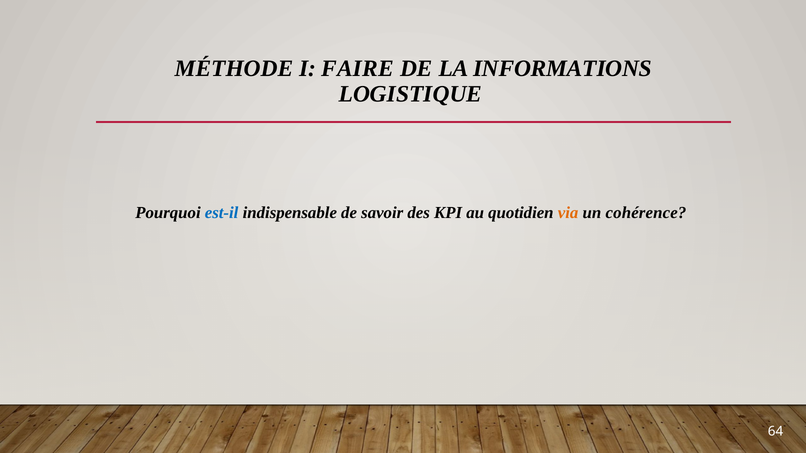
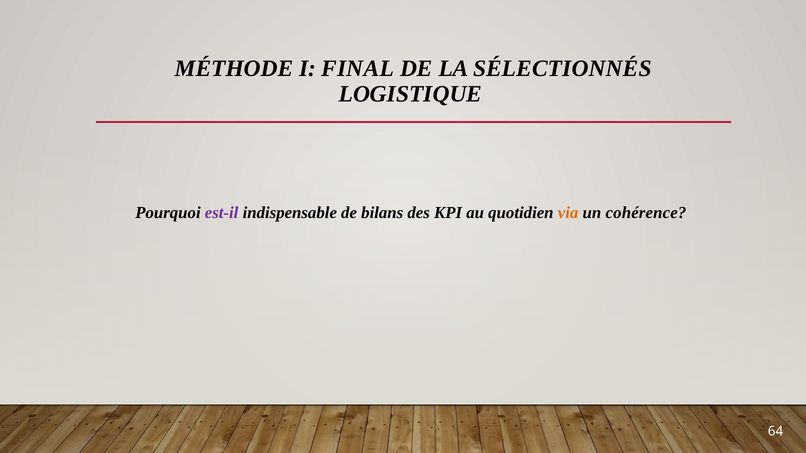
FAIRE: FAIRE -> FINAL (358, 69)
INFORMATIONS: INFORMATIONS -> SÉLECTIONNÉS (562, 69)
est-il colour: blue -> purple (222, 213)
savoir: savoir -> bilans (382, 213)
